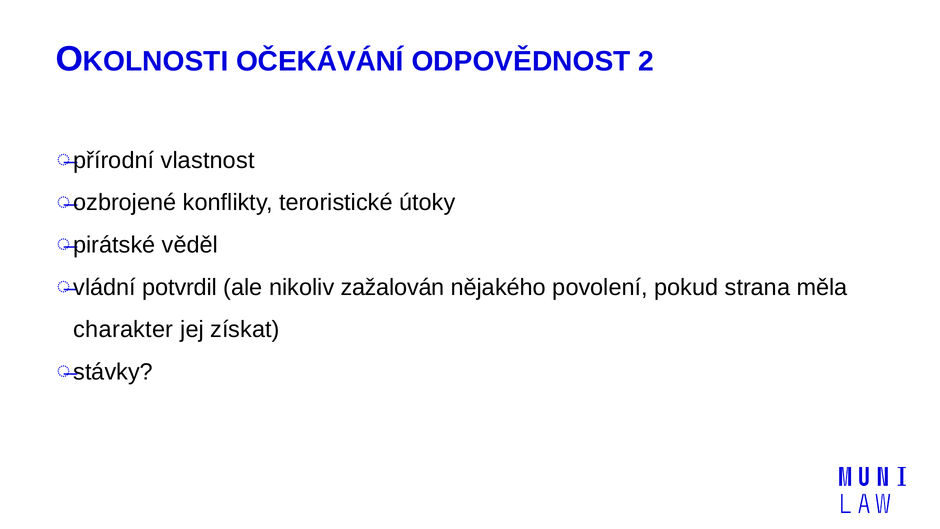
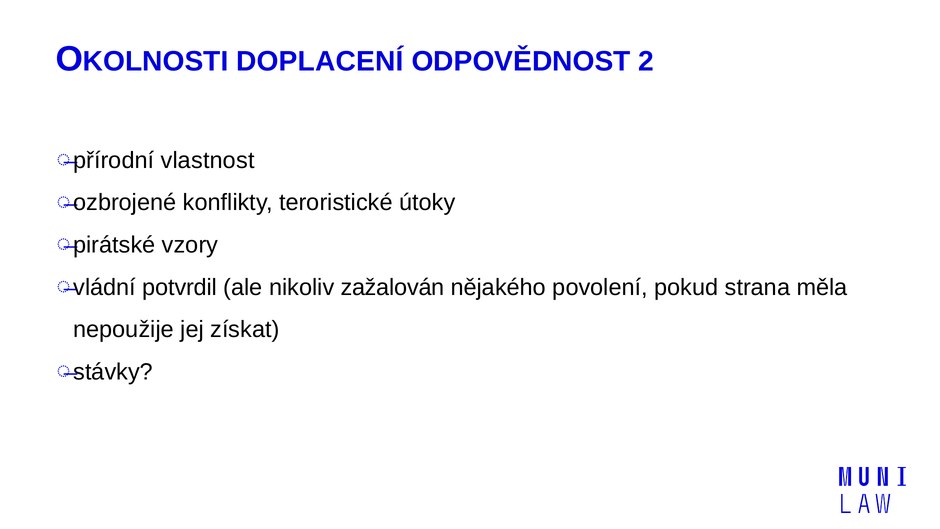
OČEKÁVÁNÍ: OČEKÁVÁNÍ -> DOPLACENÍ (320, 61)
věděl: věděl -> vzory (190, 245)
charakter: charakter -> nepoužije (124, 330)
